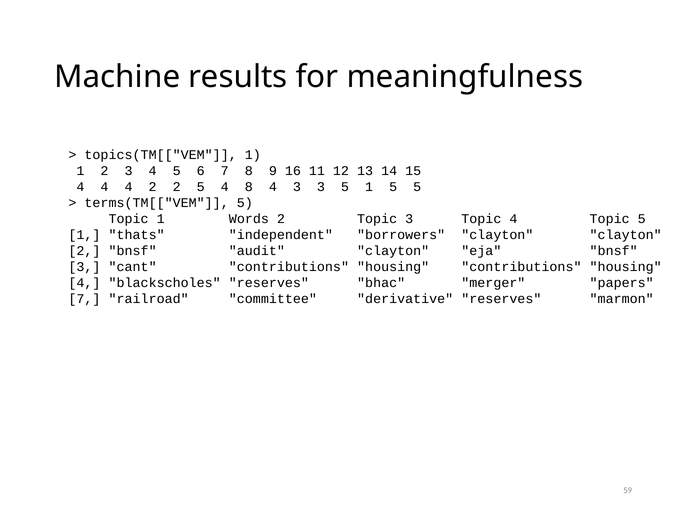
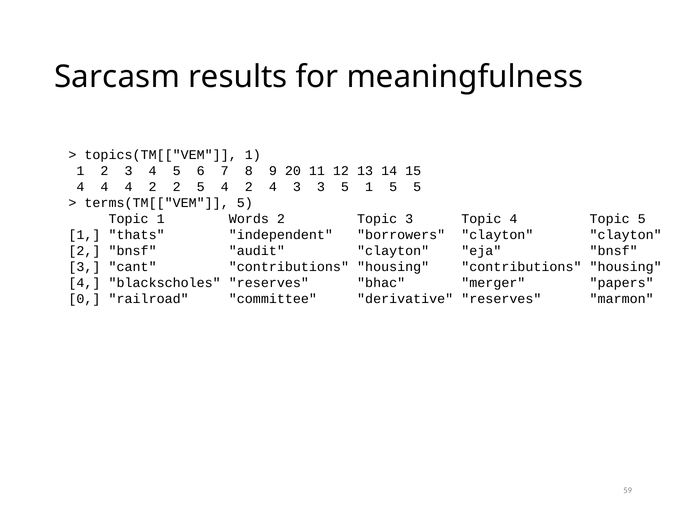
Machine: Machine -> Sarcasm (117, 77)
16: 16 -> 20 (293, 171)
5 4 8: 8 -> 2 (249, 187)
7: 7 -> 0 (84, 299)
